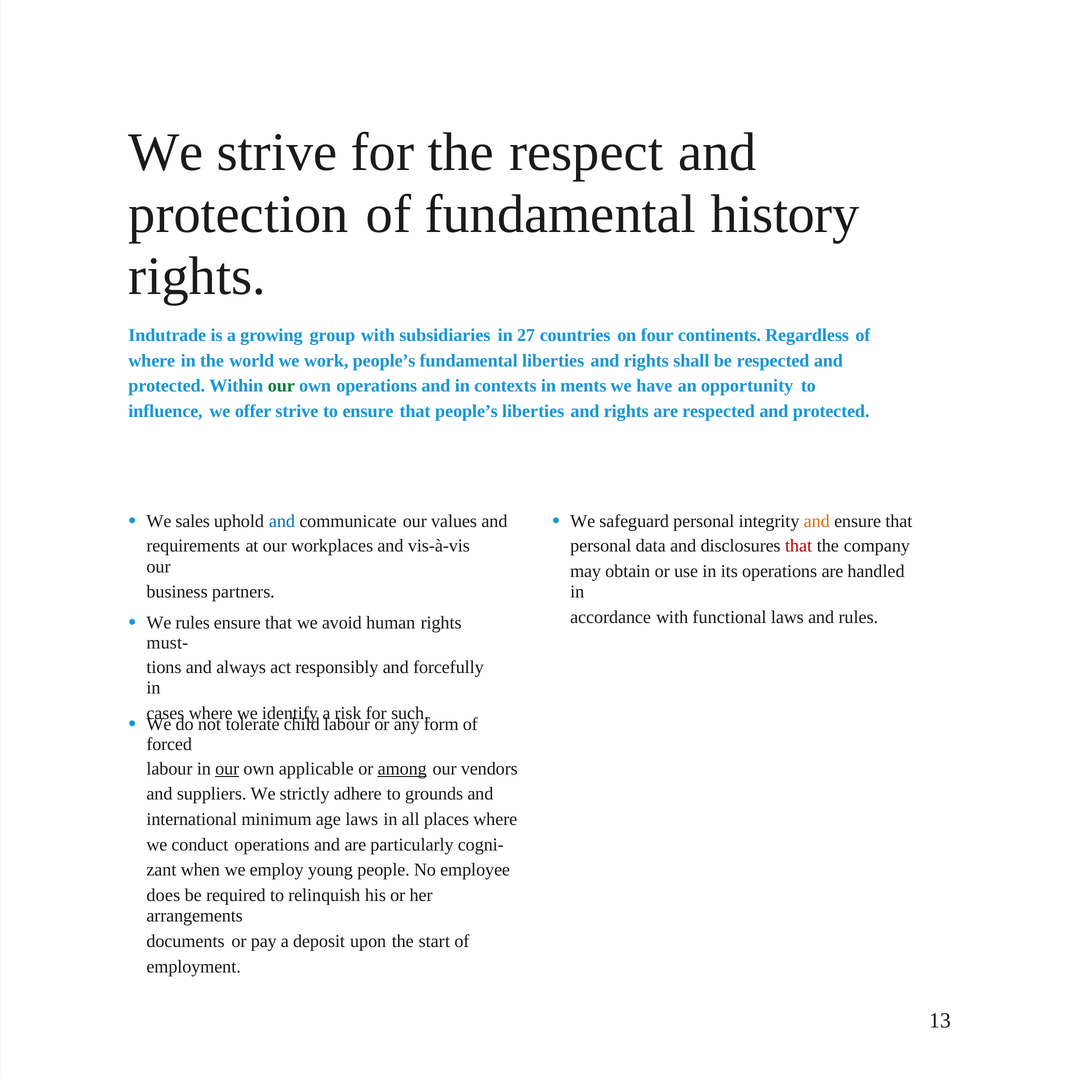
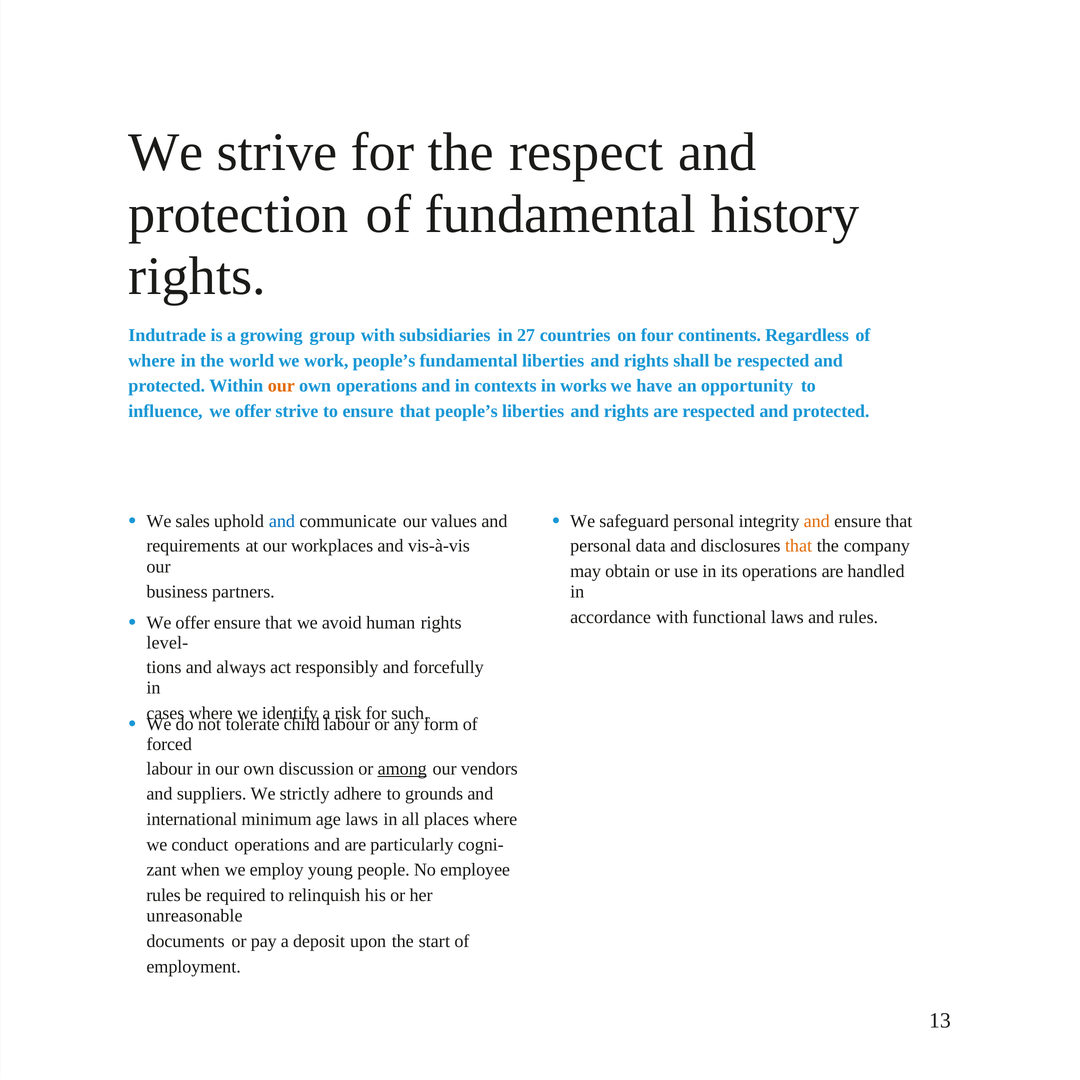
our colour: green -> orange (281, 386)
ments: ments -> works (583, 386)
that colour: red -> orange (799, 546)
rules: rules -> offer (193, 623)
must-: must- -> level- (167, 643)
our underline: present -> none (227, 769)
applicable: applicable -> discussion (316, 769)
does: does -> rules (164, 895)
arrangements: arrangements -> unreasonable (195, 916)
